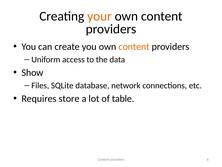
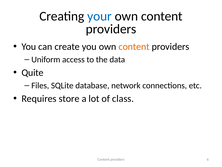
your colour: orange -> blue (100, 16)
Show: Show -> Quite (33, 72)
table: table -> class (123, 98)
